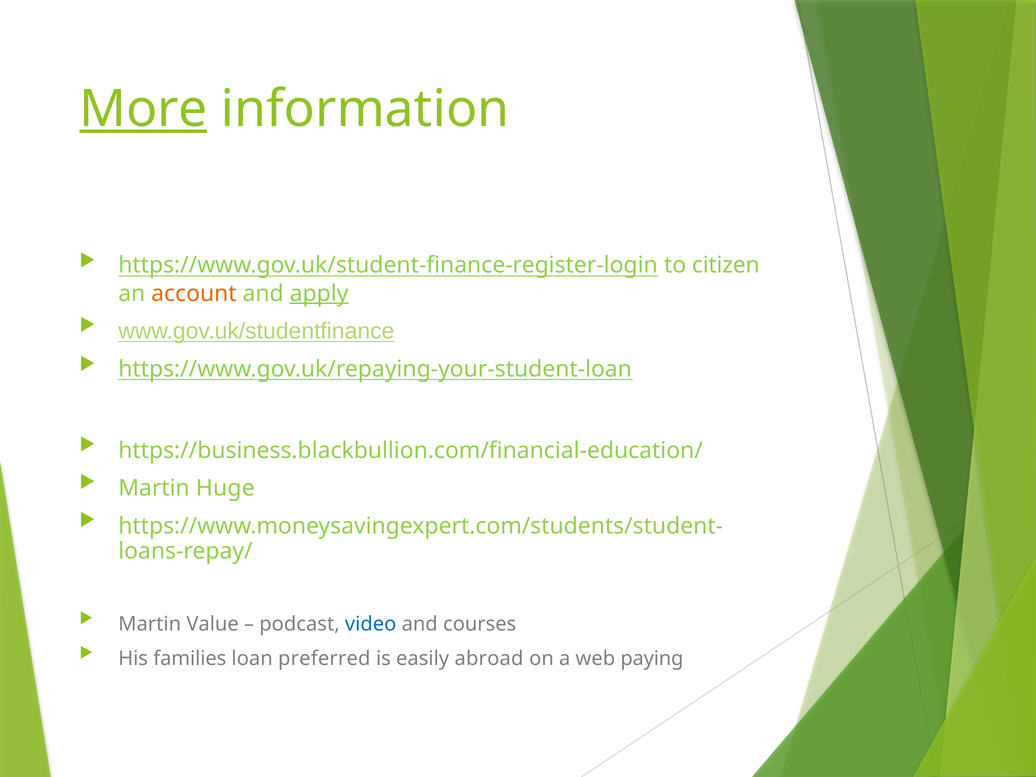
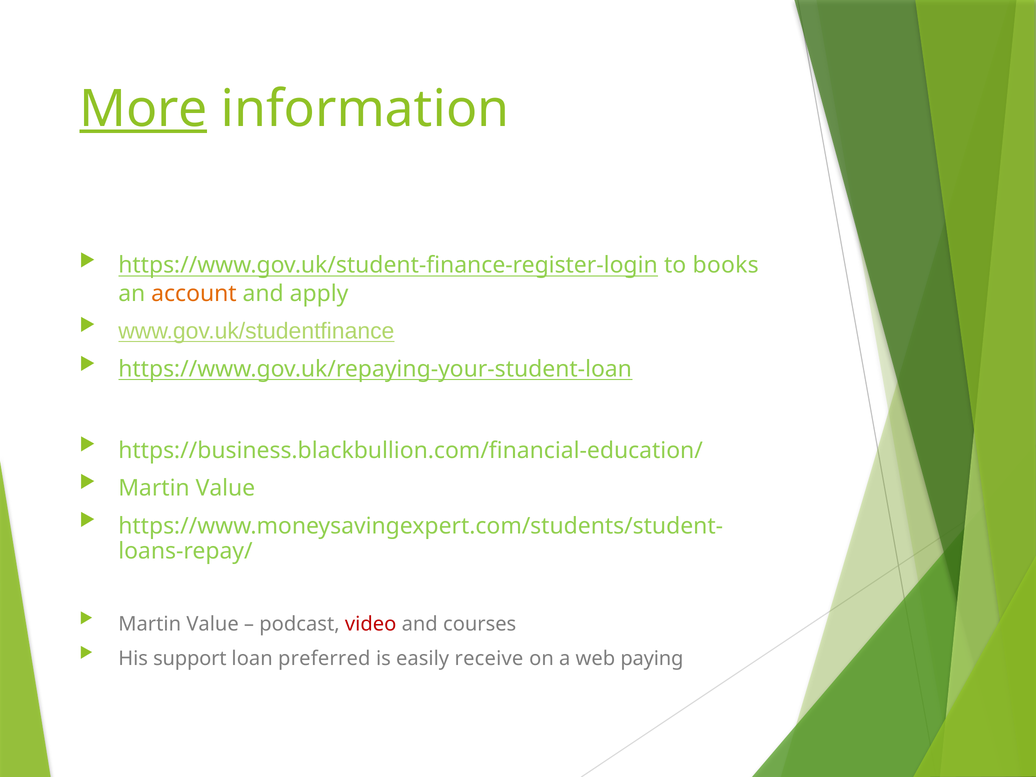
citizen: citizen -> books (726, 265)
apply underline: present -> none (319, 294)
Huge: Huge -> Value (225, 488)
video colour: blue -> red (371, 624)
families: families -> support (190, 659)
abroad: abroad -> receive (489, 659)
